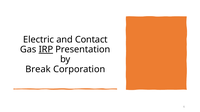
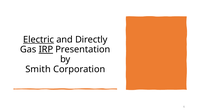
Electric underline: none -> present (39, 40)
Contact: Contact -> Directly (91, 40)
Break: Break -> Smith (38, 69)
